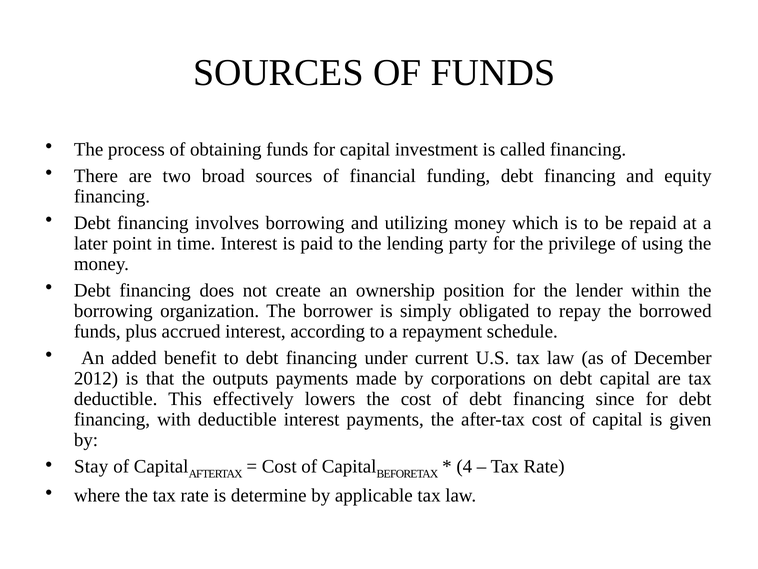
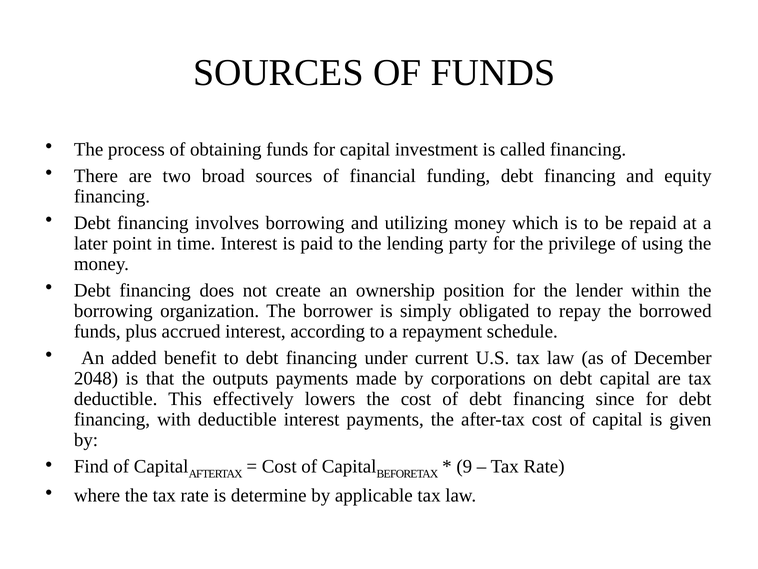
2012: 2012 -> 2048 (96, 378)
Stay: Stay -> Find (91, 466)
4: 4 -> 9 (464, 466)
